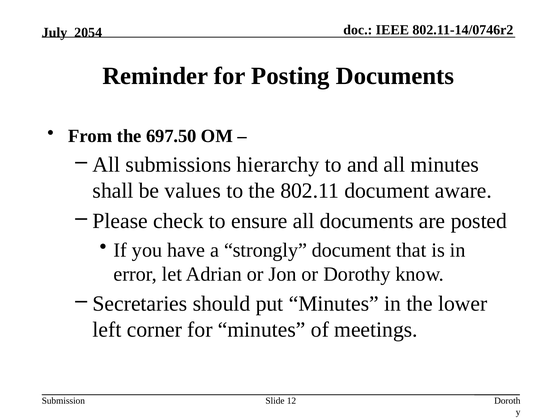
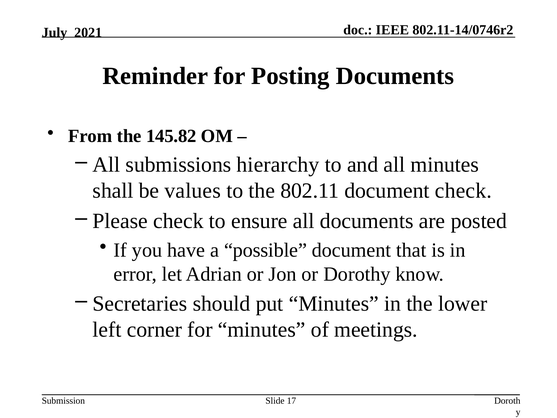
2054: 2054 -> 2021 (88, 33)
697.50: 697.50 -> 145.82 (171, 136)
document aware: aware -> check (463, 191)
strongly: strongly -> possible (266, 250)
12: 12 -> 17 (291, 401)
